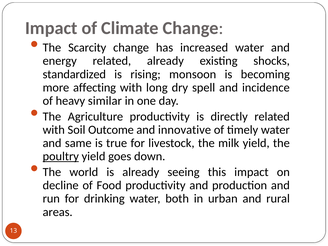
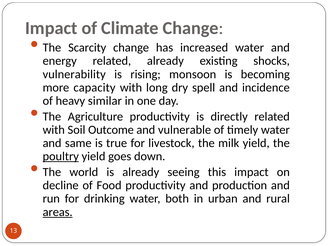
standardized: standardized -> vulnerability (74, 74)
affecting: affecting -> capacity (94, 88)
innovative: innovative -> vulnerable (185, 130)
areas underline: none -> present (58, 212)
